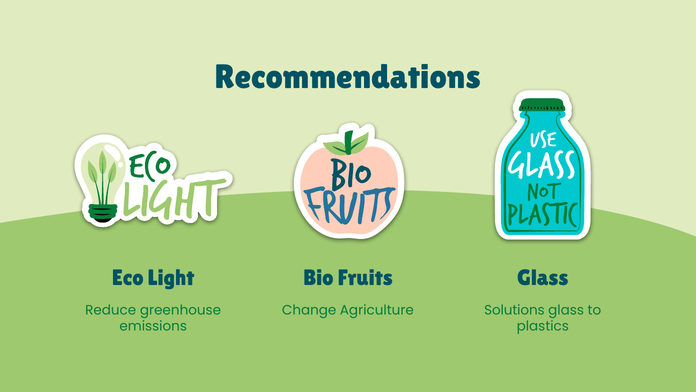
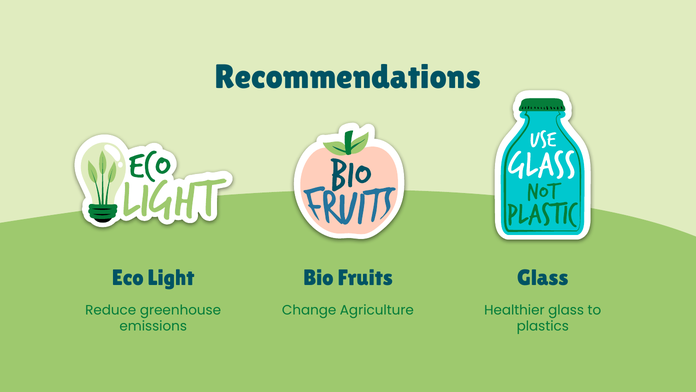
Solutions: Solutions -> Healthier (514, 310)
